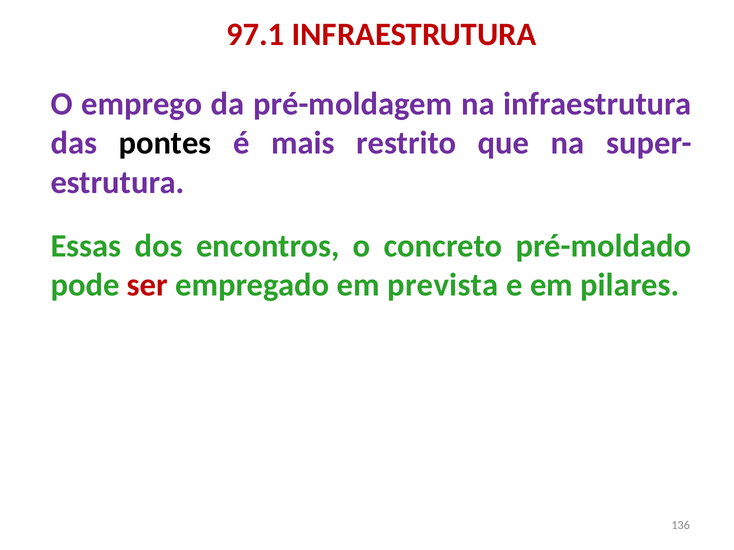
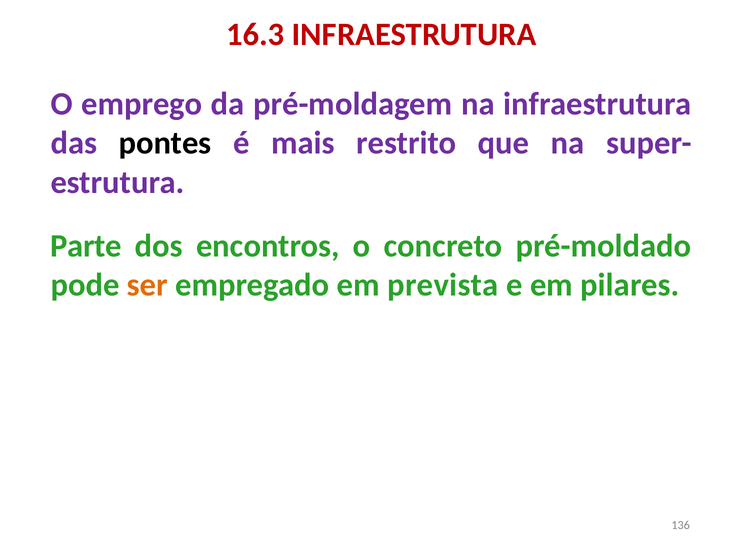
97.1: 97.1 -> 16.3 (255, 35)
Essas: Essas -> Parte (86, 246)
ser colour: red -> orange (147, 285)
